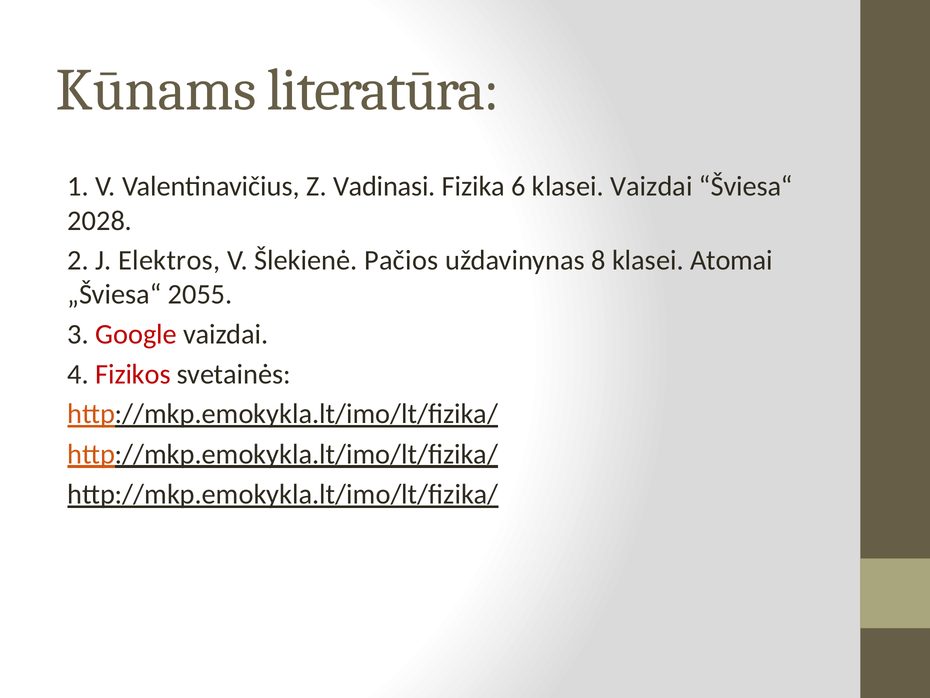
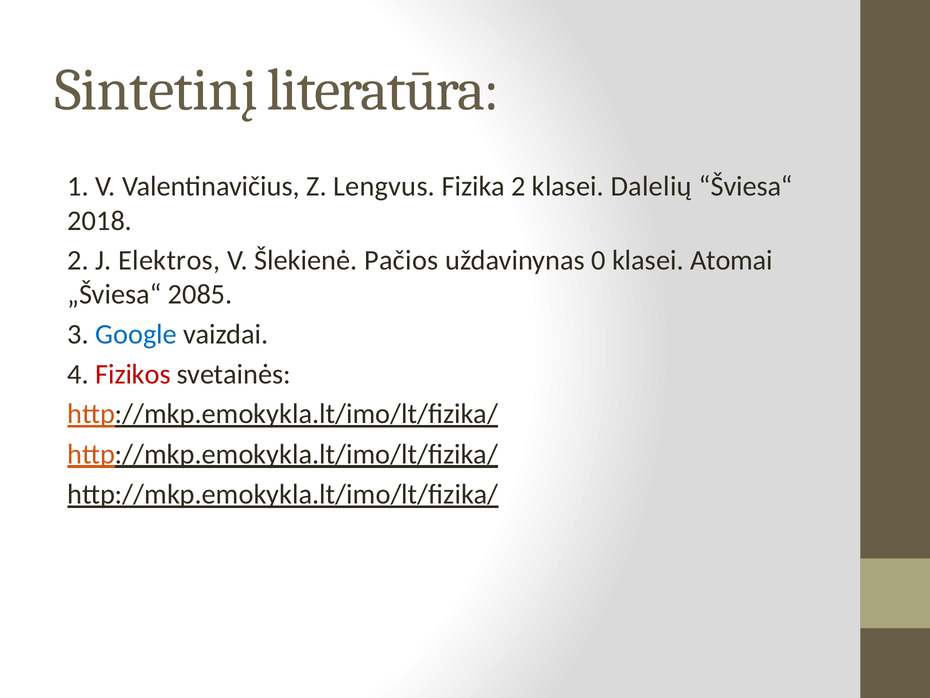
Kūnams: Kūnams -> Sintetinį (156, 90)
Vadinasi: Vadinasi -> Lengvus (384, 186)
Fizika 6: 6 -> 2 (518, 186)
klasei Vaizdai: Vaizdai -> Dalelių (651, 186)
2028: 2028 -> 2018 (100, 221)
8: 8 -> 0 (598, 260)
2055: 2055 -> 2085 (200, 294)
Google colour: red -> blue (136, 334)
